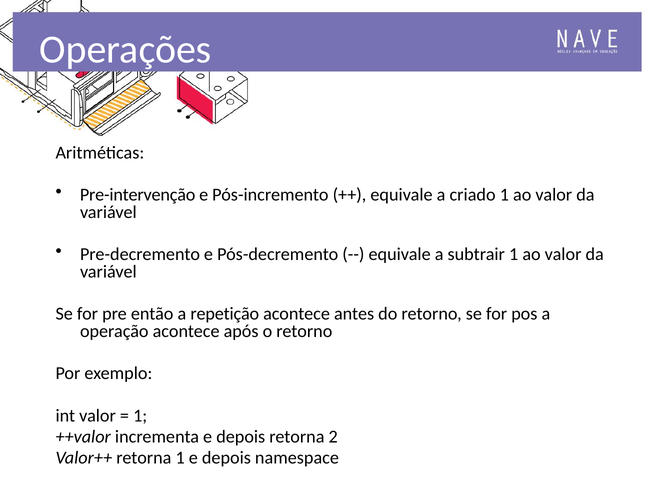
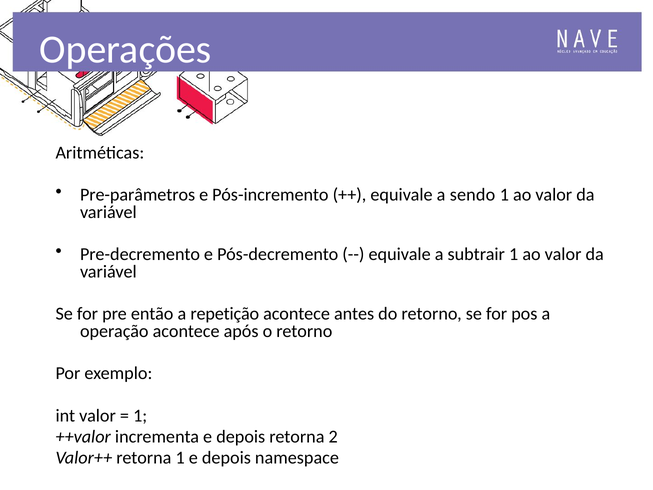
Pre-intervenção: Pre-intervenção -> Pre-parâmetros (138, 195)
criado: criado -> sendo (472, 195)
